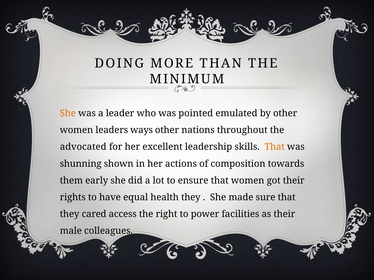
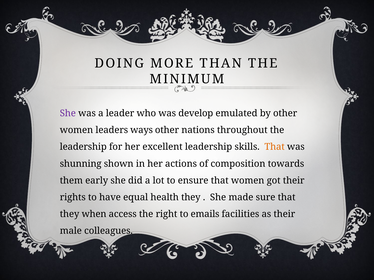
She colour: orange -> purple (68, 113)
pointed: pointed -> develop (196, 113)
advocated: advocated -> leadership (83, 147)
cared: cared -> when (94, 214)
power: power -> emails (205, 214)
